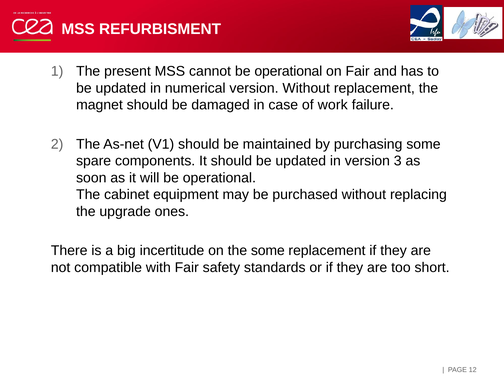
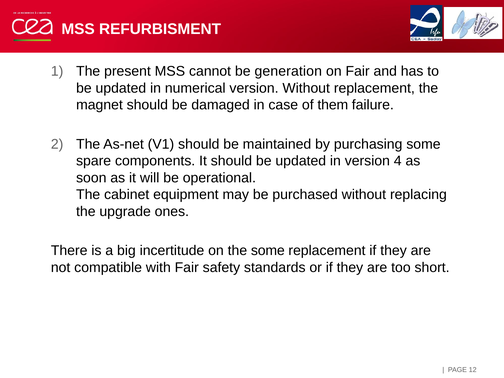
cannot be operational: operational -> generation (288, 71)
work: work -> them (333, 105)
3: 3 -> 4 (398, 161)
